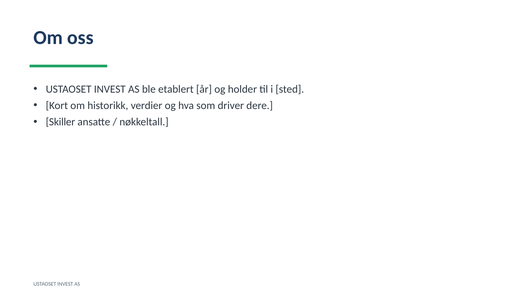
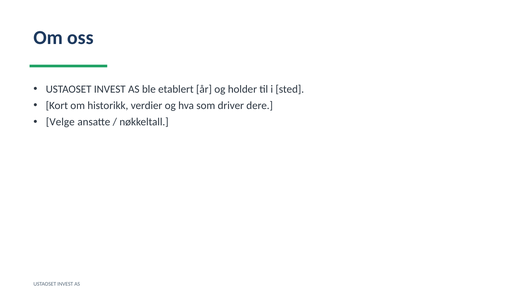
Skiller: Skiller -> Velge (60, 122)
